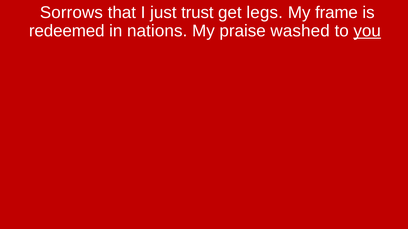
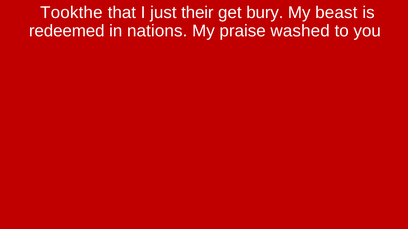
Sorrows: Sorrows -> Tookthe (71, 13)
trust: trust -> their (197, 13)
legs: legs -> bury (265, 13)
frame: frame -> beast (336, 13)
you underline: present -> none (367, 31)
